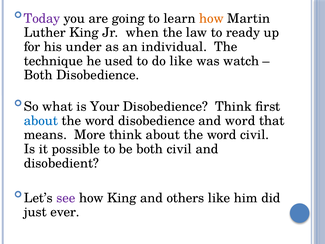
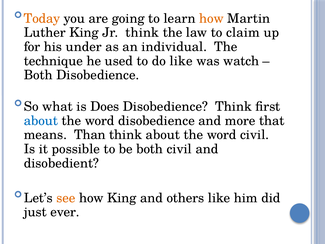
Today colour: purple -> orange (42, 18)
Jr when: when -> think (142, 33)
ready: ready -> claim (243, 33)
Your: Your -> Does (105, 107)
and word: word -> more (240, 121)
More: More -> Than (90, 135)
see colour: purple -> orange (66, 198)
